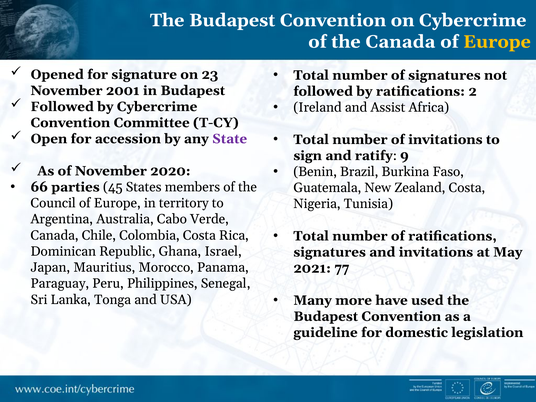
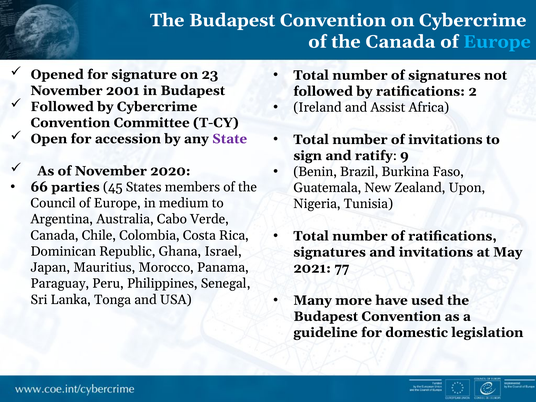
Europe colour: yellow -> light blue (497, 42)
Zealand Costa: Costa -> Upon (467, 188)
territory: territory -> medium (184, 203)
